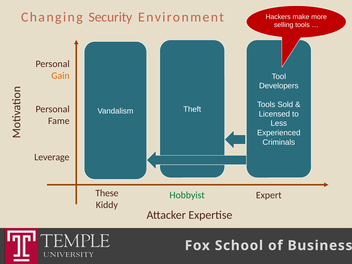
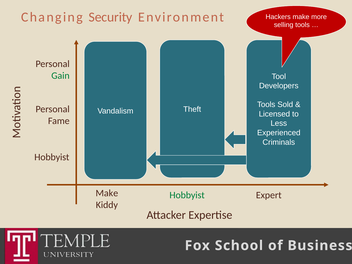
Gain colour: orange -> green (60, 76)
Leverage: Leverage -> Hobbyist (52, 157)
These: These -> Make (107, 193)
